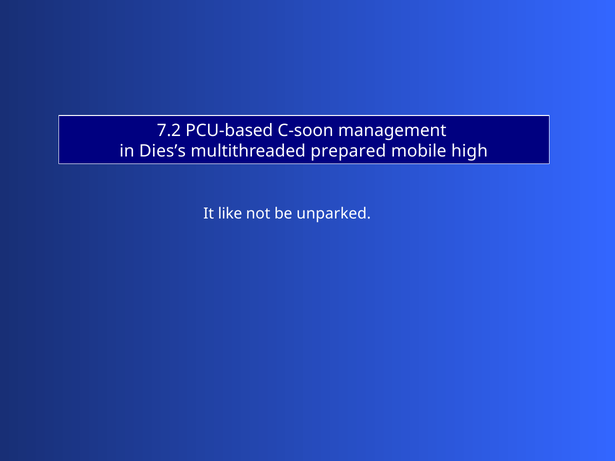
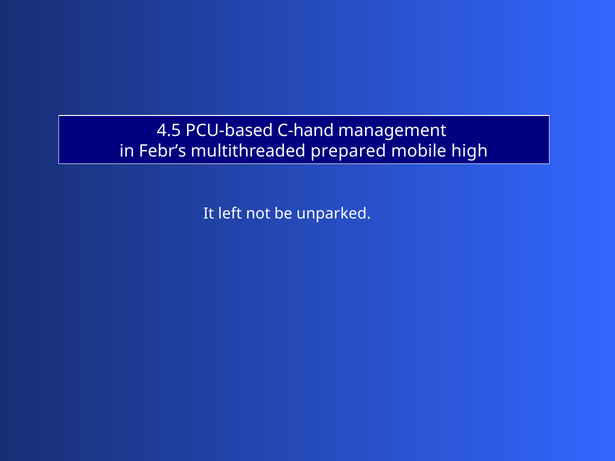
7.2: 7.2 -> 4.5 (169, 131)
C-soon: C-soon -> C-hand (306, 131)
Dies’s: Dies’s -> Febr’s (163, 151)
like: like -> left (230, 214)
